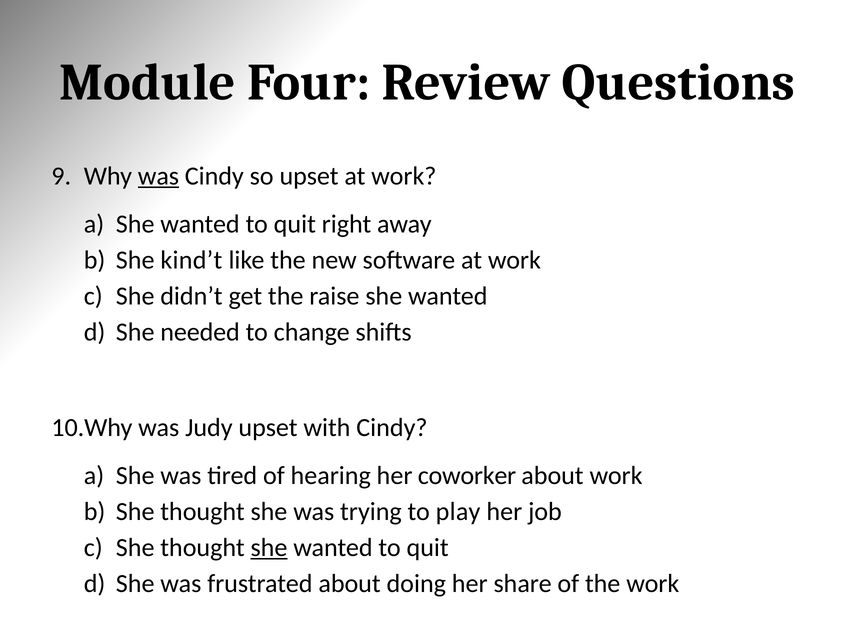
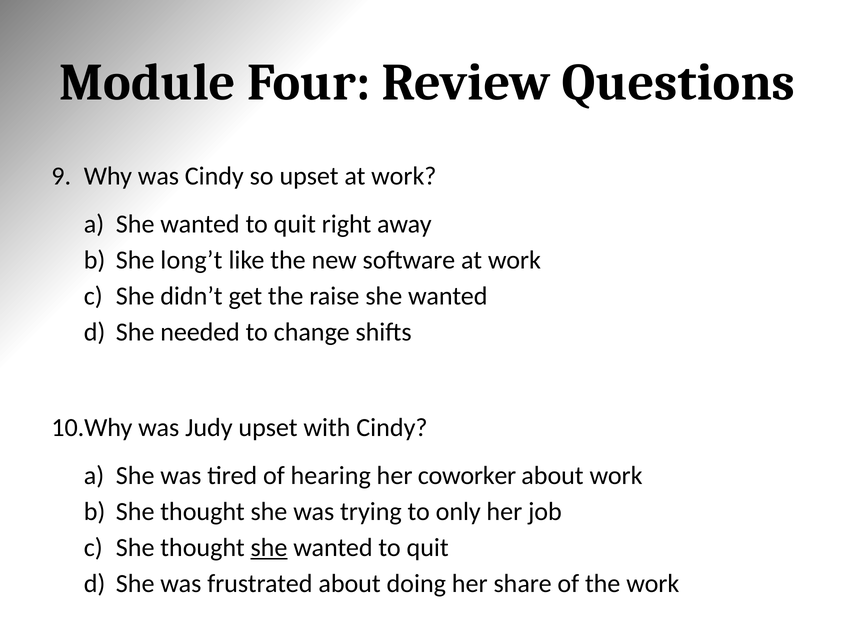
was underline: present -> none (158, 176)
kind’t: kind’t -> long’t (191, 260)
play: play -> only (458, 512)
